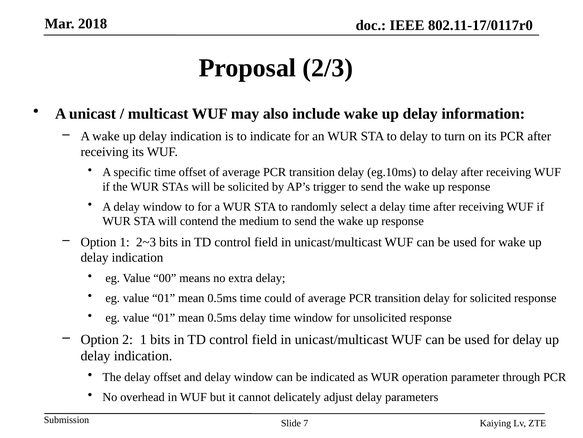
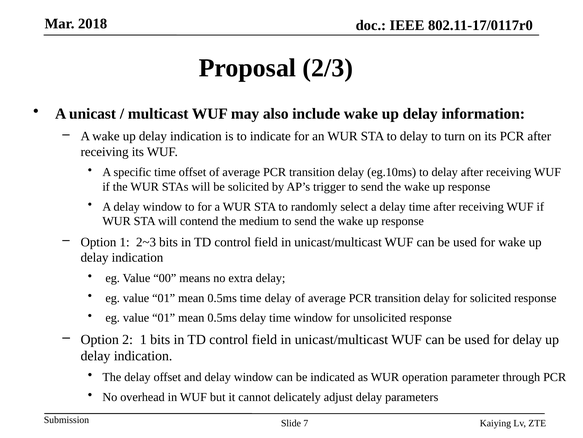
time could: could -> delay (278, 298)
